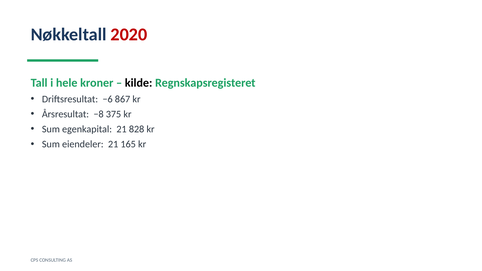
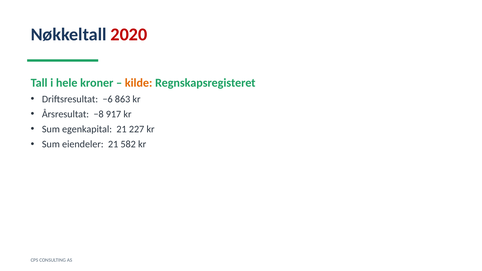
kilde colour: black -> orange (139, 83)
867: 867 -> 863 (123, 99)
375: 375 -> 917 (114, 114)
828: 828 -> 227 (137, 129)
165: 165 -> 582 (128, 144)
